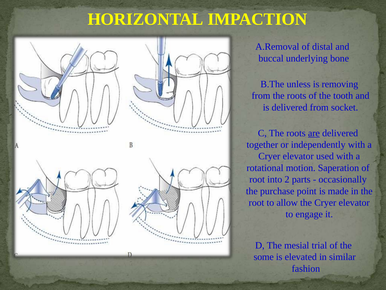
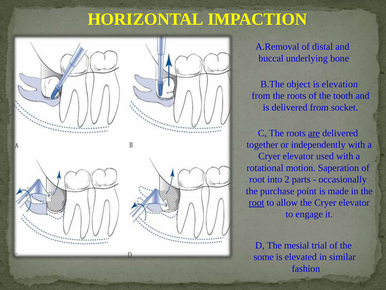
unless: unless -> object (299, 84)
removing: removing -> elevation (340, 84)
root underline: none -> present (256, 202)
